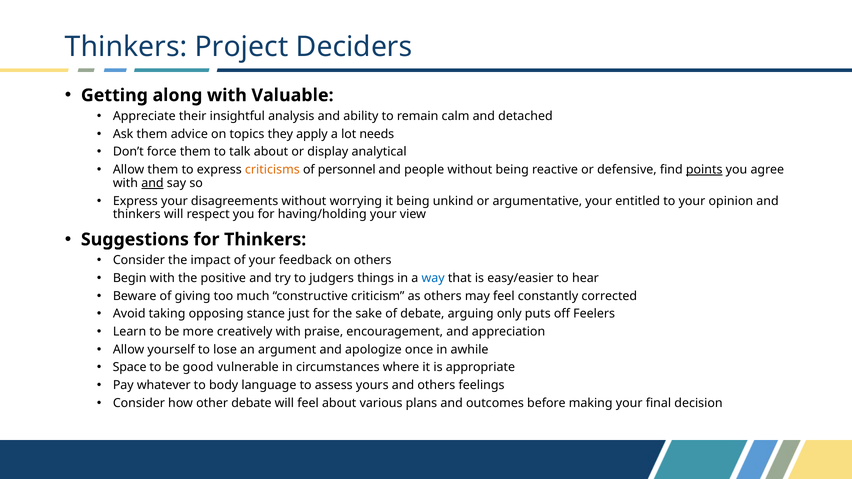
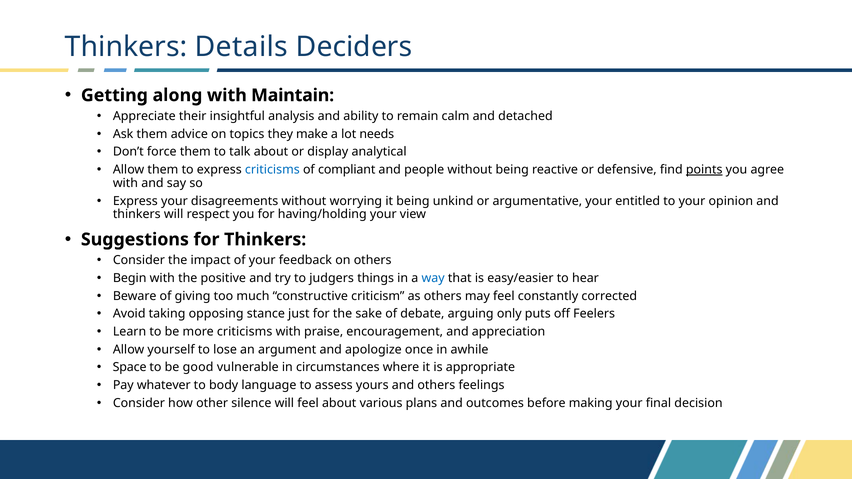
Project: Project -> Details (241, 47)
Valuable: Valuable -> Maintain (293, 95)
apply: apply -> make (312, 134)
criticisms colour: orange -> blue (272, 170)
personnel: personnel -> compliant (347, 170)
and underline: present -> none (152, 183)
more creatively: creatively -> criticisms (245, 332)
other debate: debate -> silence (251, 403)
